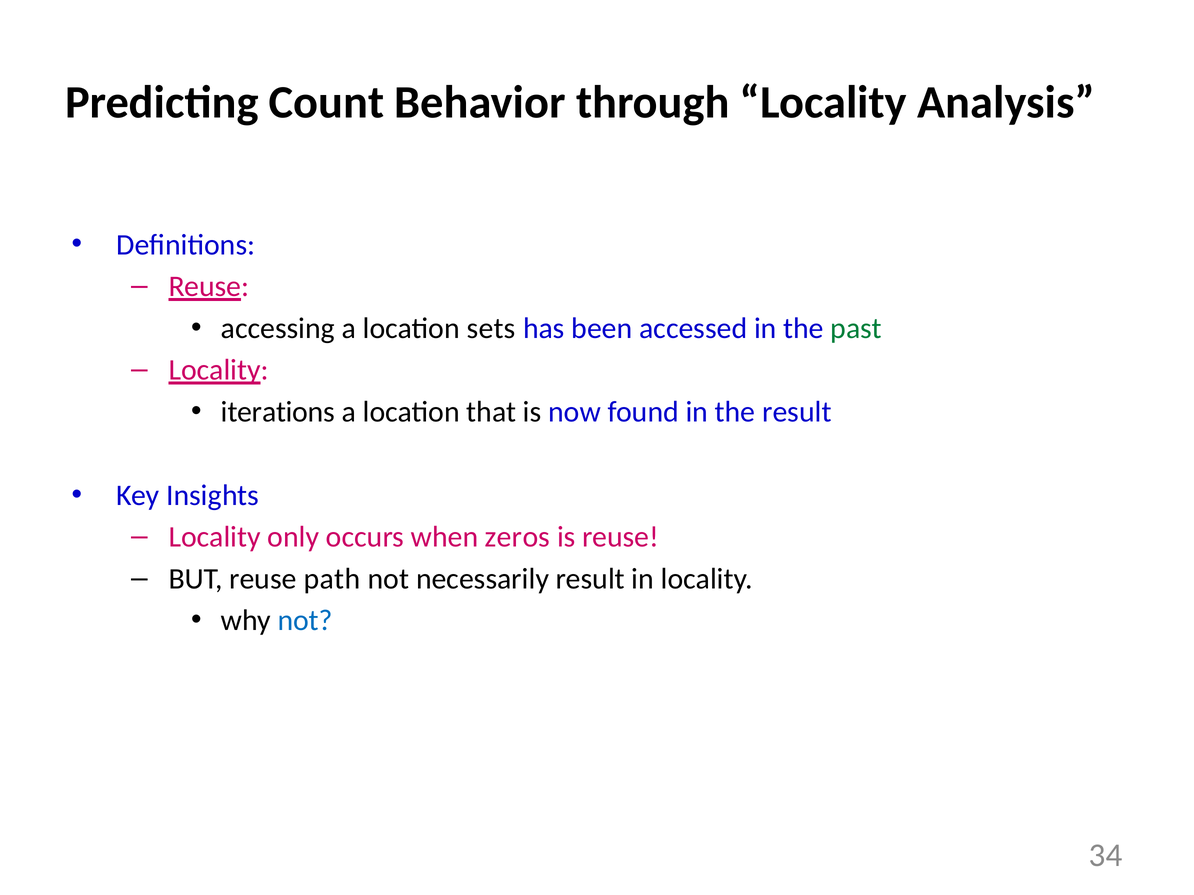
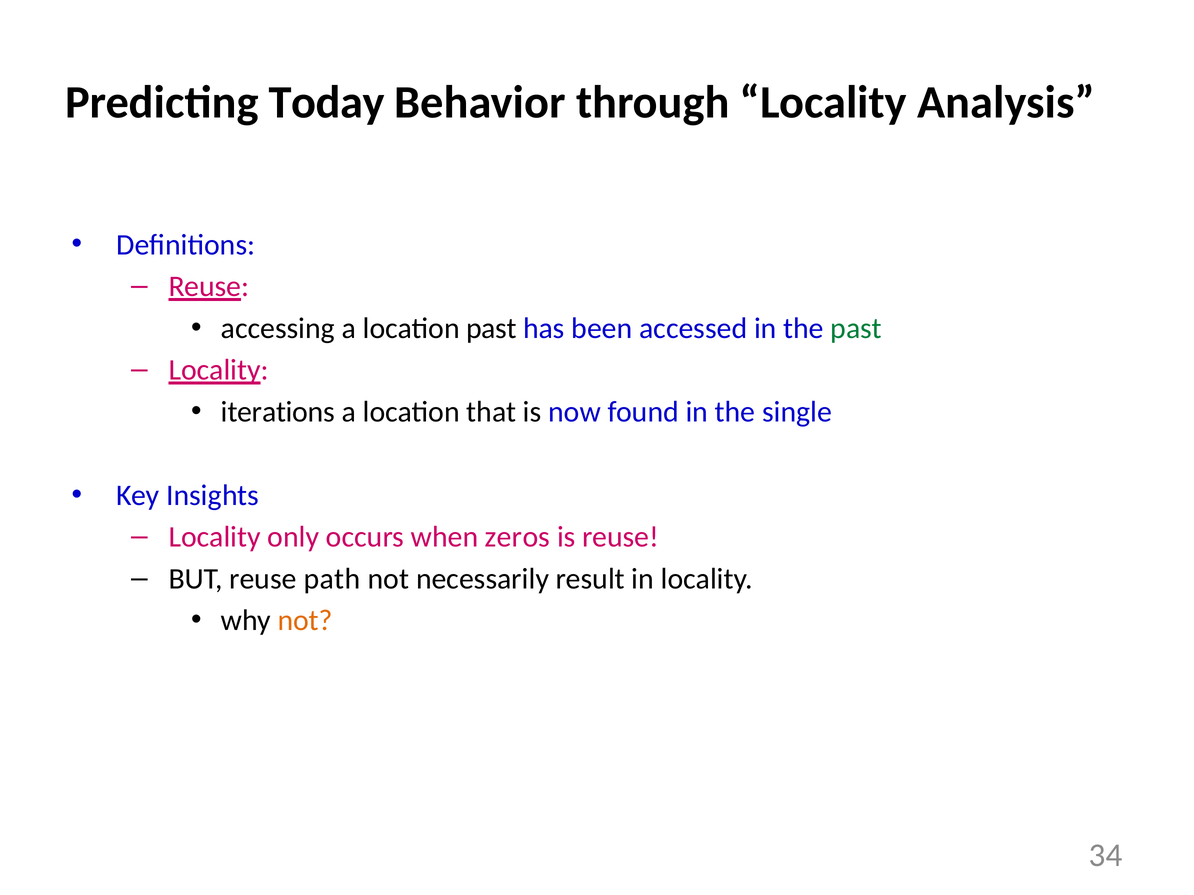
Count: Count -> Today (327, 103)
location sets: sets -> past (491, 328)
the result: result -> single (797, 412)
not colour: blue -> orange (305, 621)
